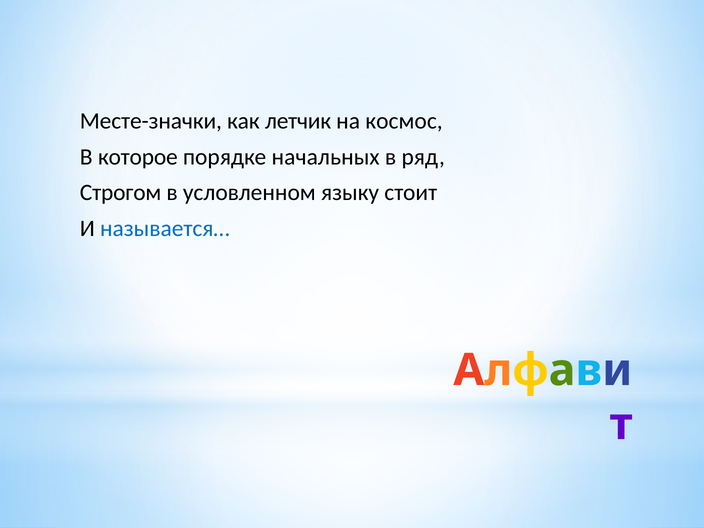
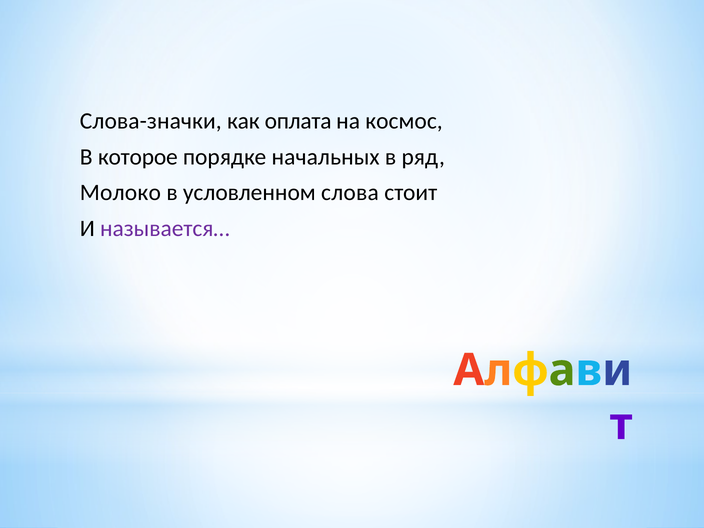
Месте-значки: Месте-значки -> Слова-значки (151, 121)
летчик: летчик -> оплата (298, 121)
Строгом: Строгом -> Молоко (120, 193)
языку: языку -> слова (350, 193)
называется… colour: blue -> purple (165, 228)
